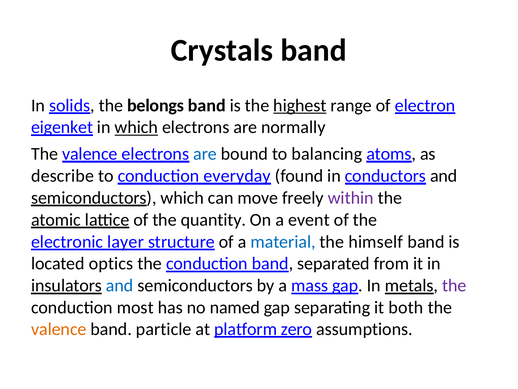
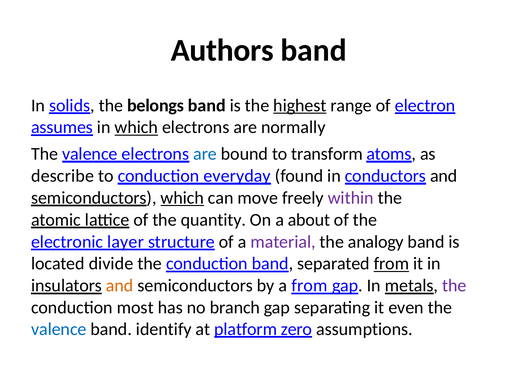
Crystals: Crystals -> Authors (222, 50)
eigenket: eigenket -> assumes (62, 127)
balancing: balancing -> transform (327, 154)
which underline: none -> present (182, 198)
event: event -> about (309, 220)
material colour: blue -> purple (283, 241)
himself: himself -> analogy (376, 241)
optics: optics -> divide (111, 263)
from underline: none -> present (391, 263)
and colour: blue -> orange (120, 285)
a mass: mass -> from (310, 285)
named: named -> branch (235, 307)
both: both -> even (406, 307)
valence colour: orange -> blue (59, 329)
particle: particle -> identify (164, 329)
